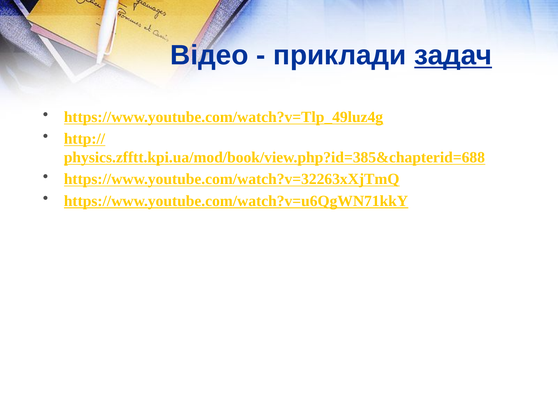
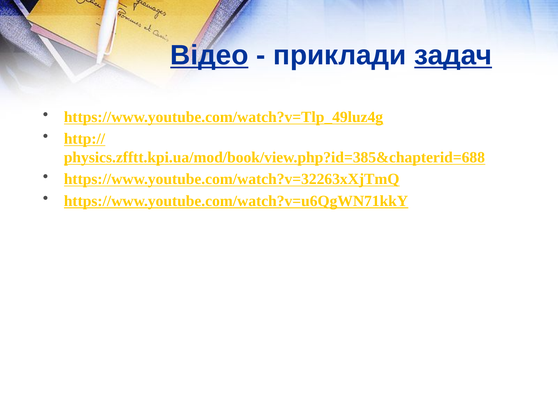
Відео underline: none -> present (209, 55)
